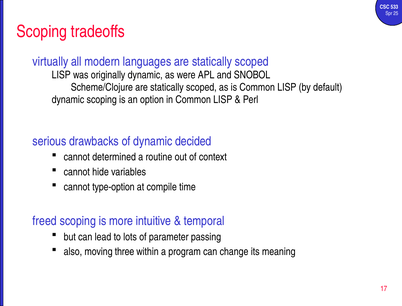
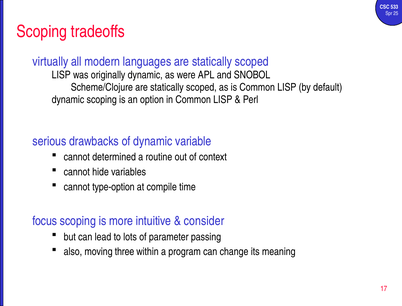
decided: decided -> variable (193, 141)
freed: freed -> focus (45, 221)
temporal: temporal -> consider (204, 221)
